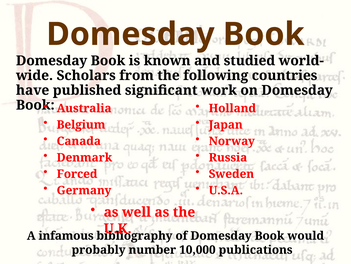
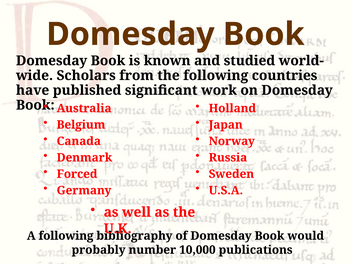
A infamous: infamous -> following (66, 235)
